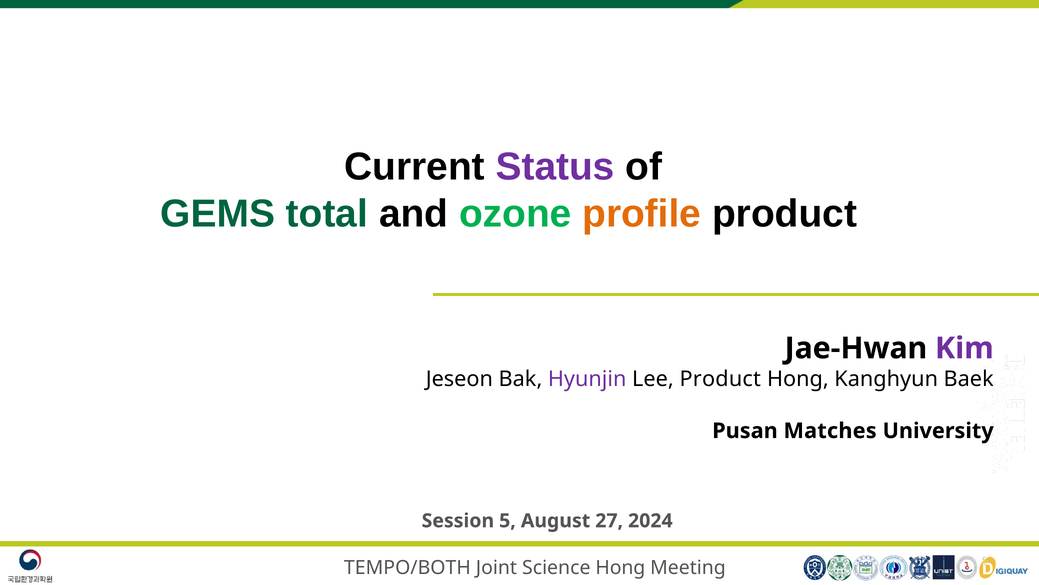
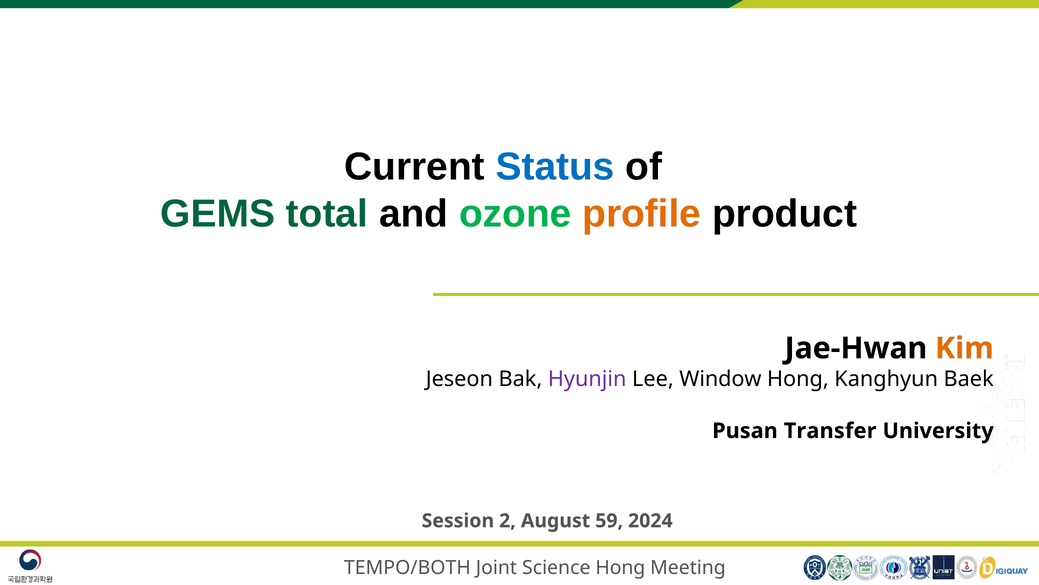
Status colour: purple -> blue (555, 167)
Kim colour: purple -> orange (964, 348)
Lee Product: Product -> Window (720, 379)
Matches: Matches -> Transfer (830, 431)
5: 5 -> 2 (507, 520)
27: 27 -> 59 (609, 520)
